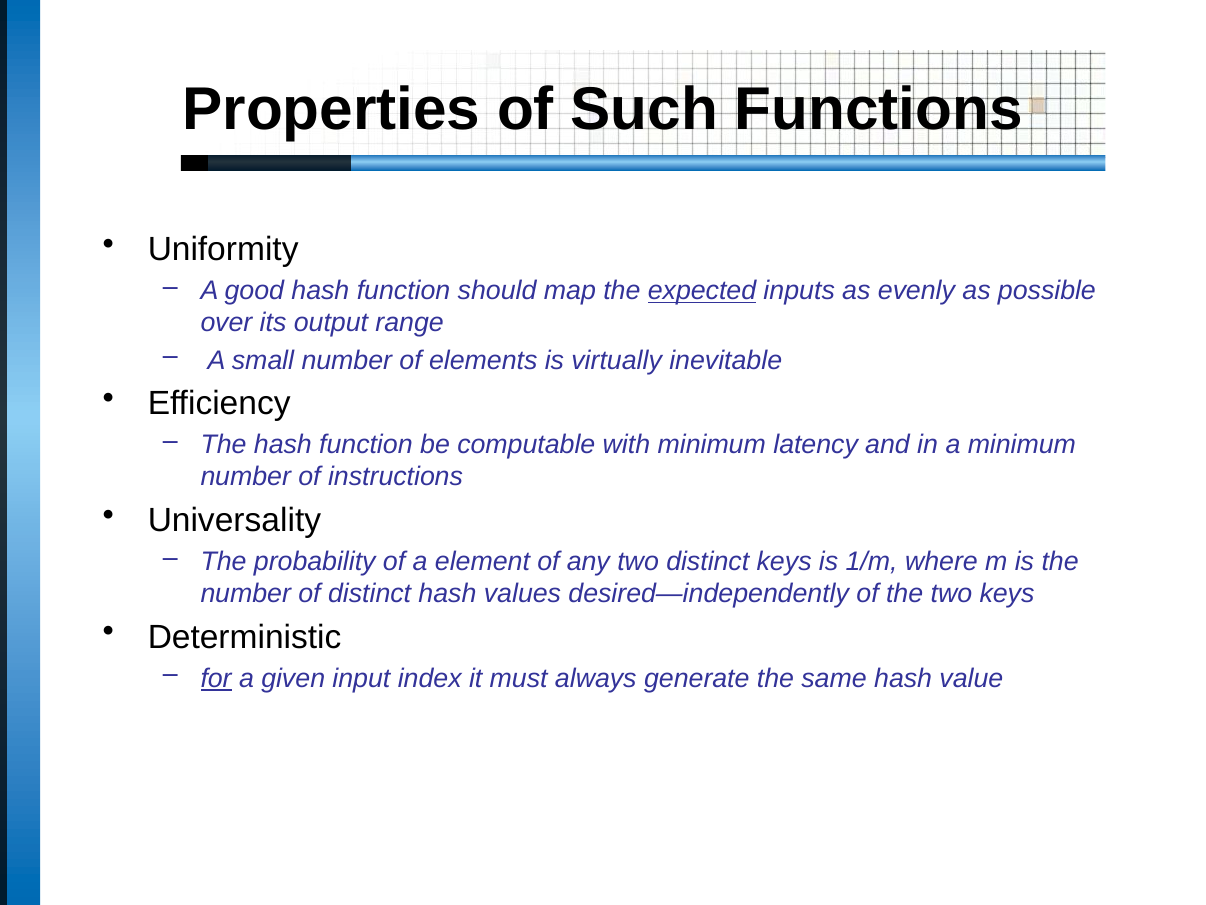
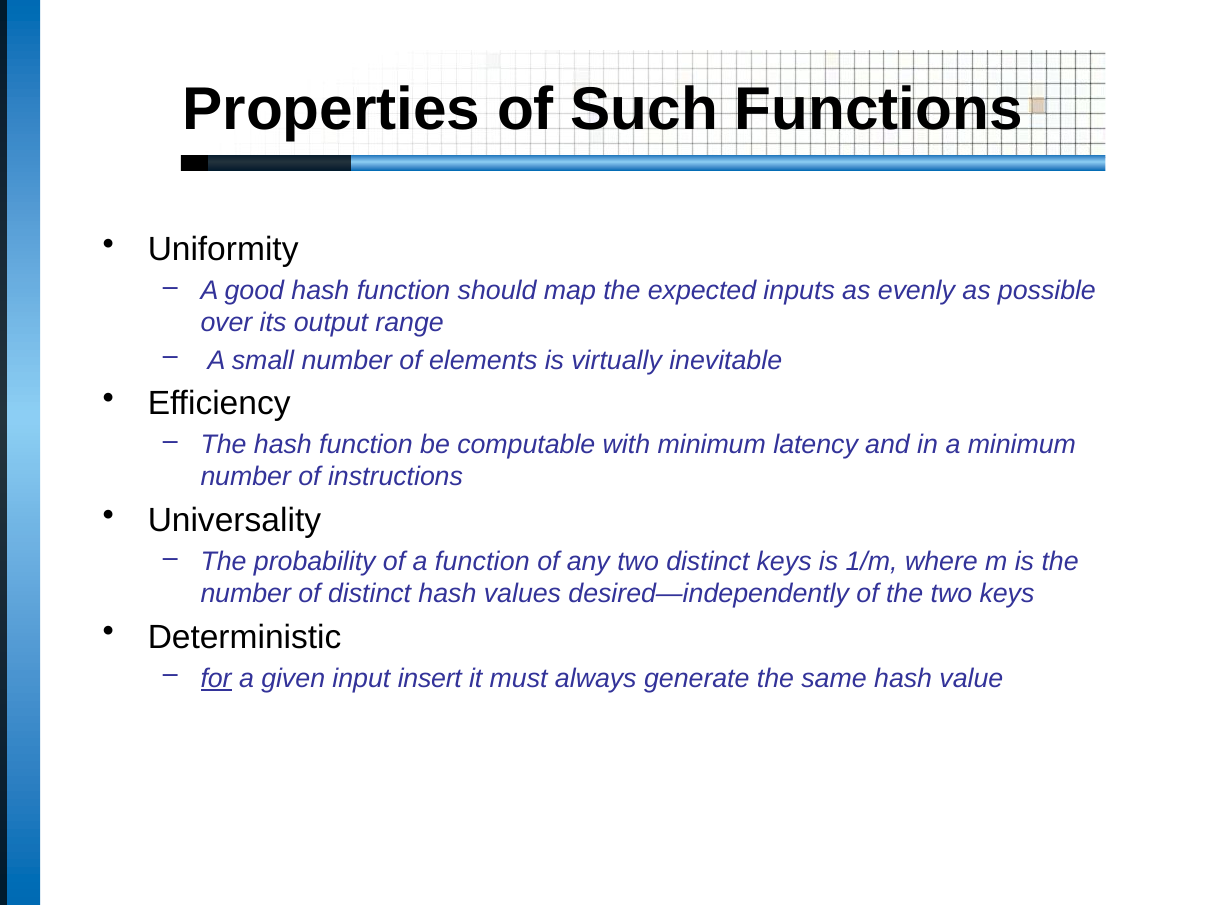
expected underline: present -> none (702, 291)
a element: element -> function (482, 561)
index: index -> insert (430, 678)
